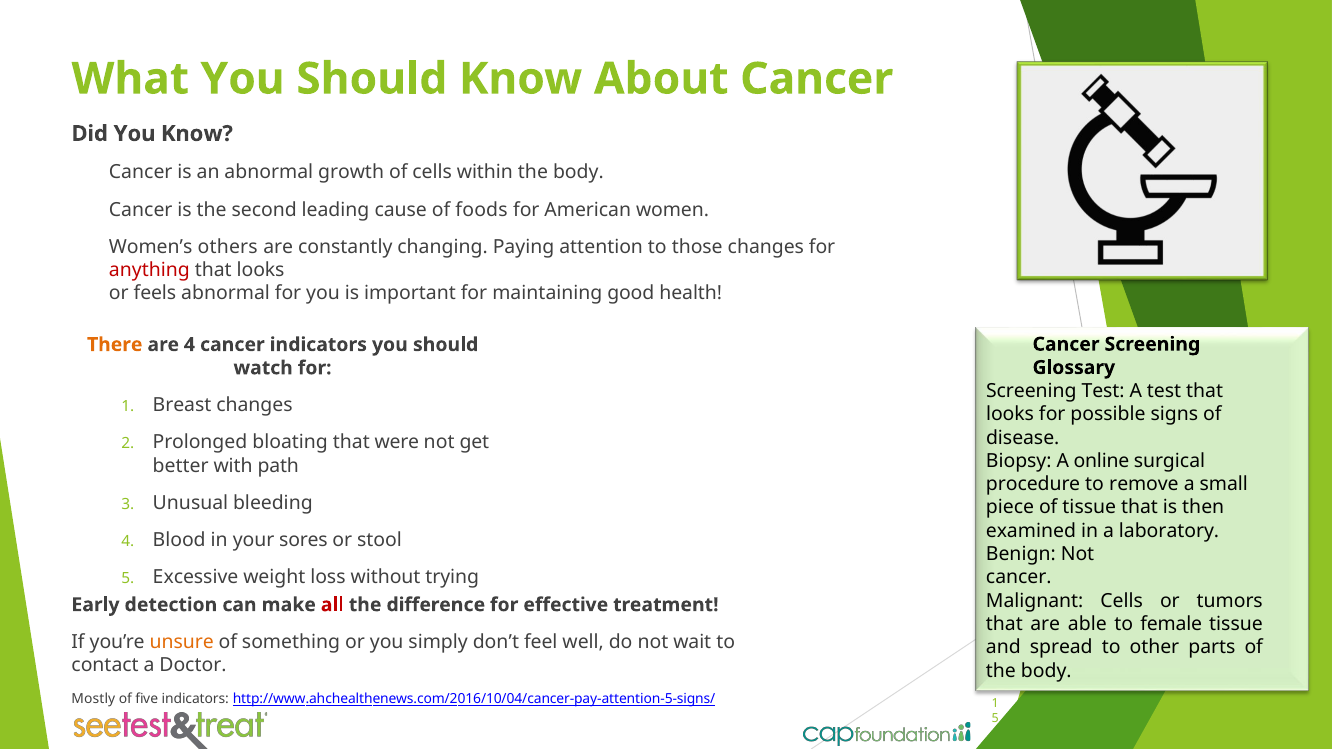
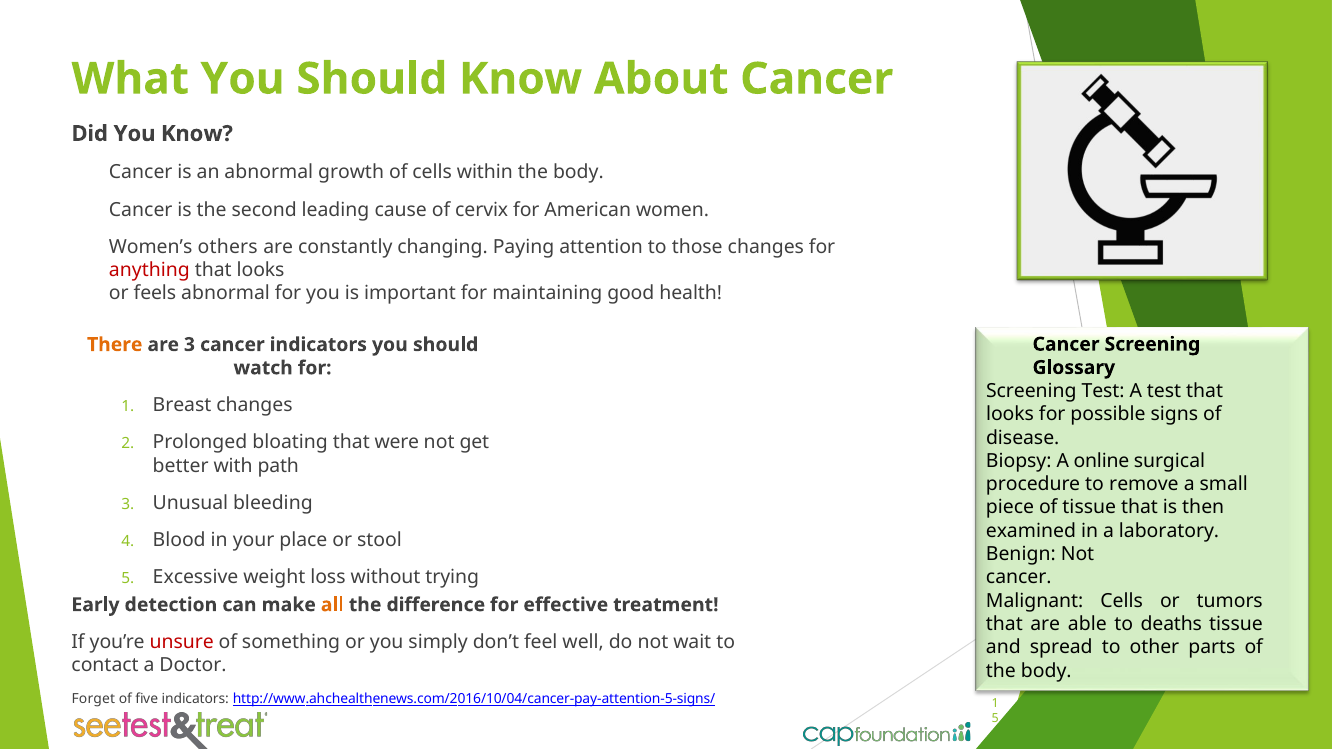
foods: foods -> cervix (482, 210)
are 4: 4 -> 3 (189, 345)
sores: sores -> place (303, 540)
all colour: red -> orange (332, 605)
female: female -> deaths (1171, 624)
unsure colour: orange -> red (182, 642)
Mostly: Mostly -> Forget (93, 699)
